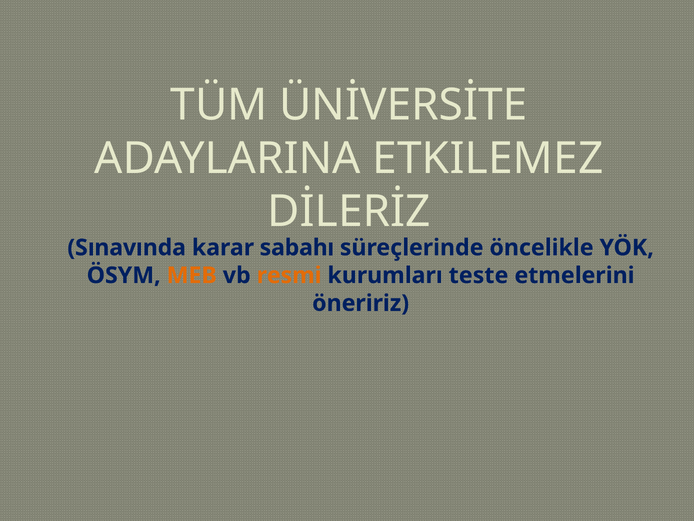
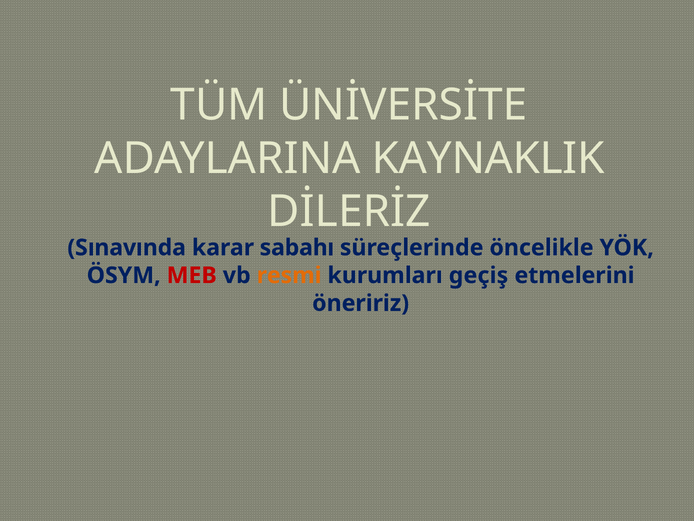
ETKILEMEZ: ETKILEMEZ -> KAYNAKLIK (488, 158)
MEB colour: orange -> red (192, 275)
teste: teste -> geçiş (478, 275)
